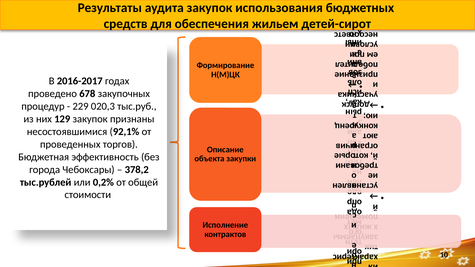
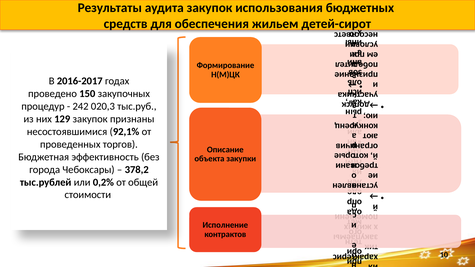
678: 678 -> 150 (87, 94)
229: 229 -> 242 (81, 106)
